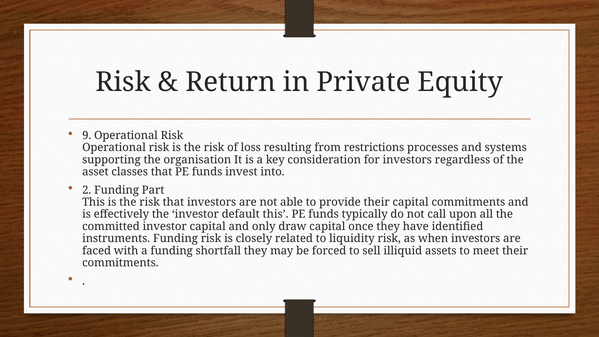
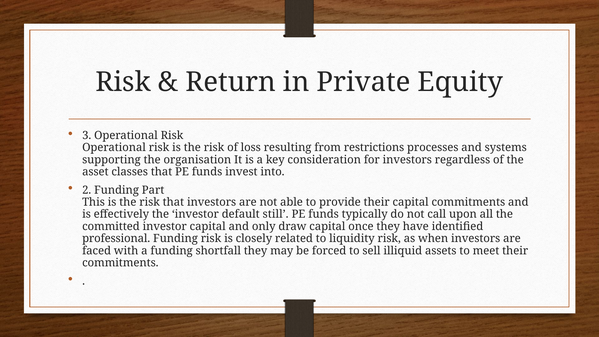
9: 9 -> 3 (87, 135)
default this: this -> still (276, 214)
instruments: instruments -> professional (116, 239)
